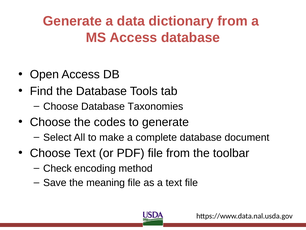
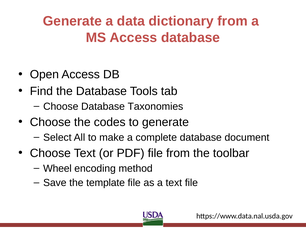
Check: Check -> Wheel (57, 168)
meaning: meaning -> template (106, 182)
